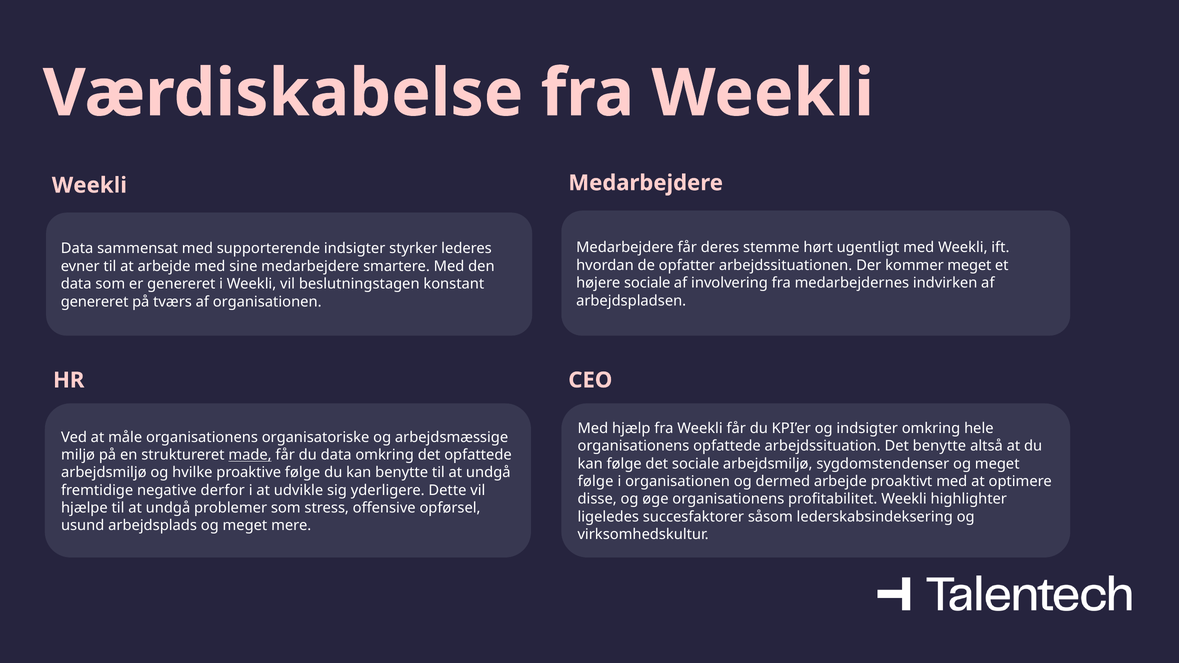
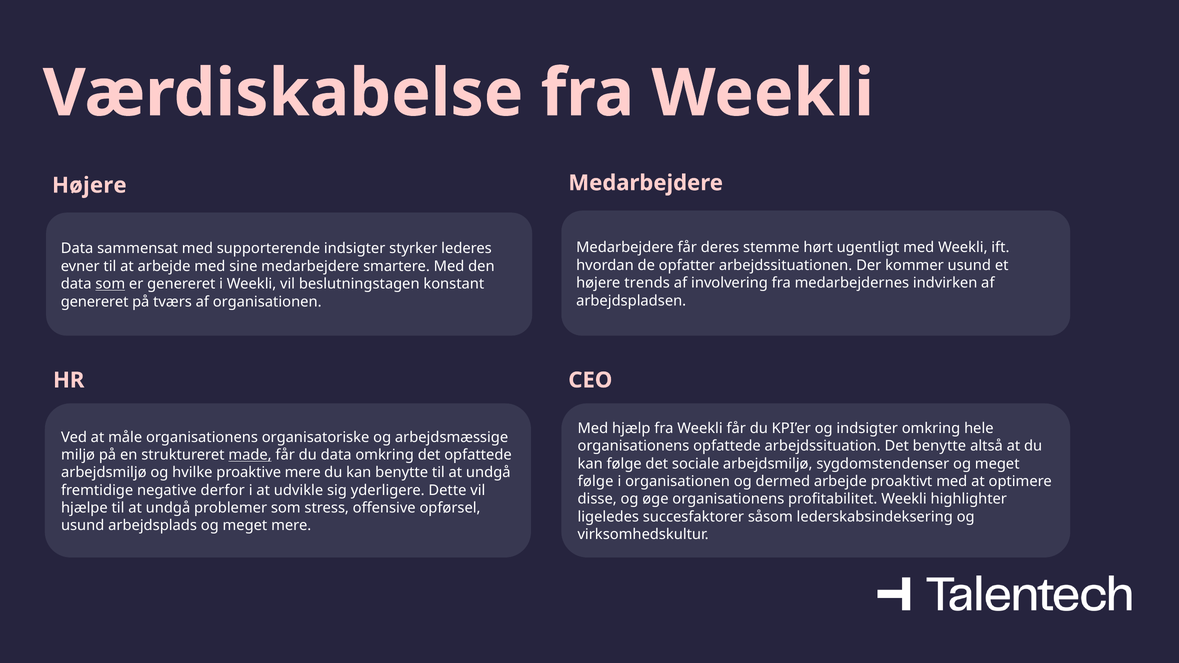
Weekli: Weekli -> Højere (89, 185)
kommer meget: meget -> usund (969, 265)
højere sociale: sociale -> trends (647, 283)
som underline: none -> present (110, 284)
proaktive følge: følge -> mere (303, 473)
